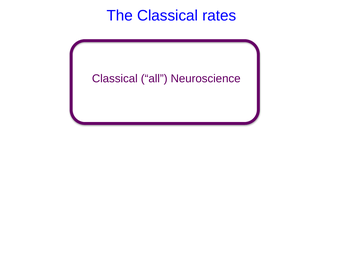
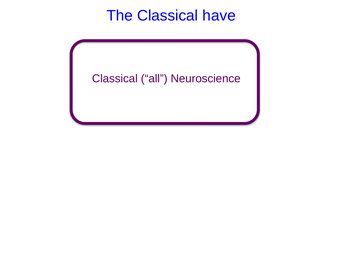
rates: rates -> have (219, 16)
